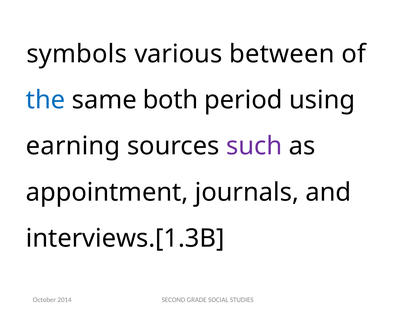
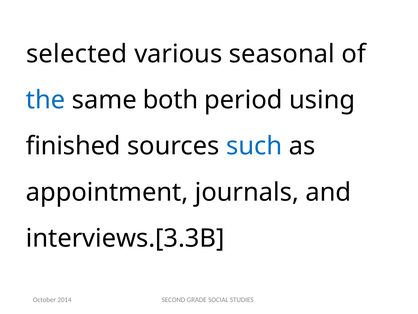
symbols: symbols -> selected (77, 54)
between: between -> seasonal (282, 54)
earning: earning -> finished (73, 146)
such colour: purple -> blue (254, 146)
interviews.[1.3B: interviews.[1.3B -> interviews.[3.3B (125, 238)
